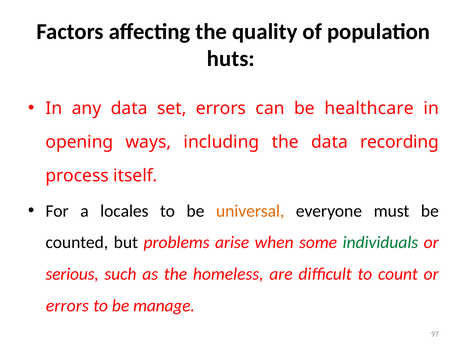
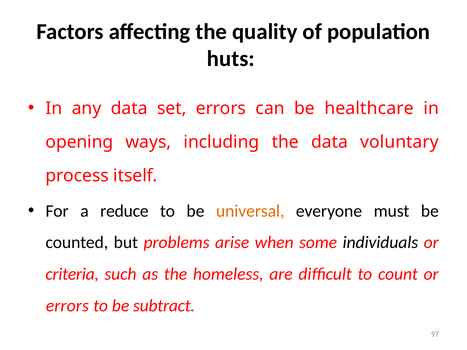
recording: recording -> voluntary (400, 142)
locales: locales -> reduce (124, 211)
individuals colour: green -> black (380, 243)
serious: serious -> criteria (72, 274)
manage: manage -> subtract (164, 306)
